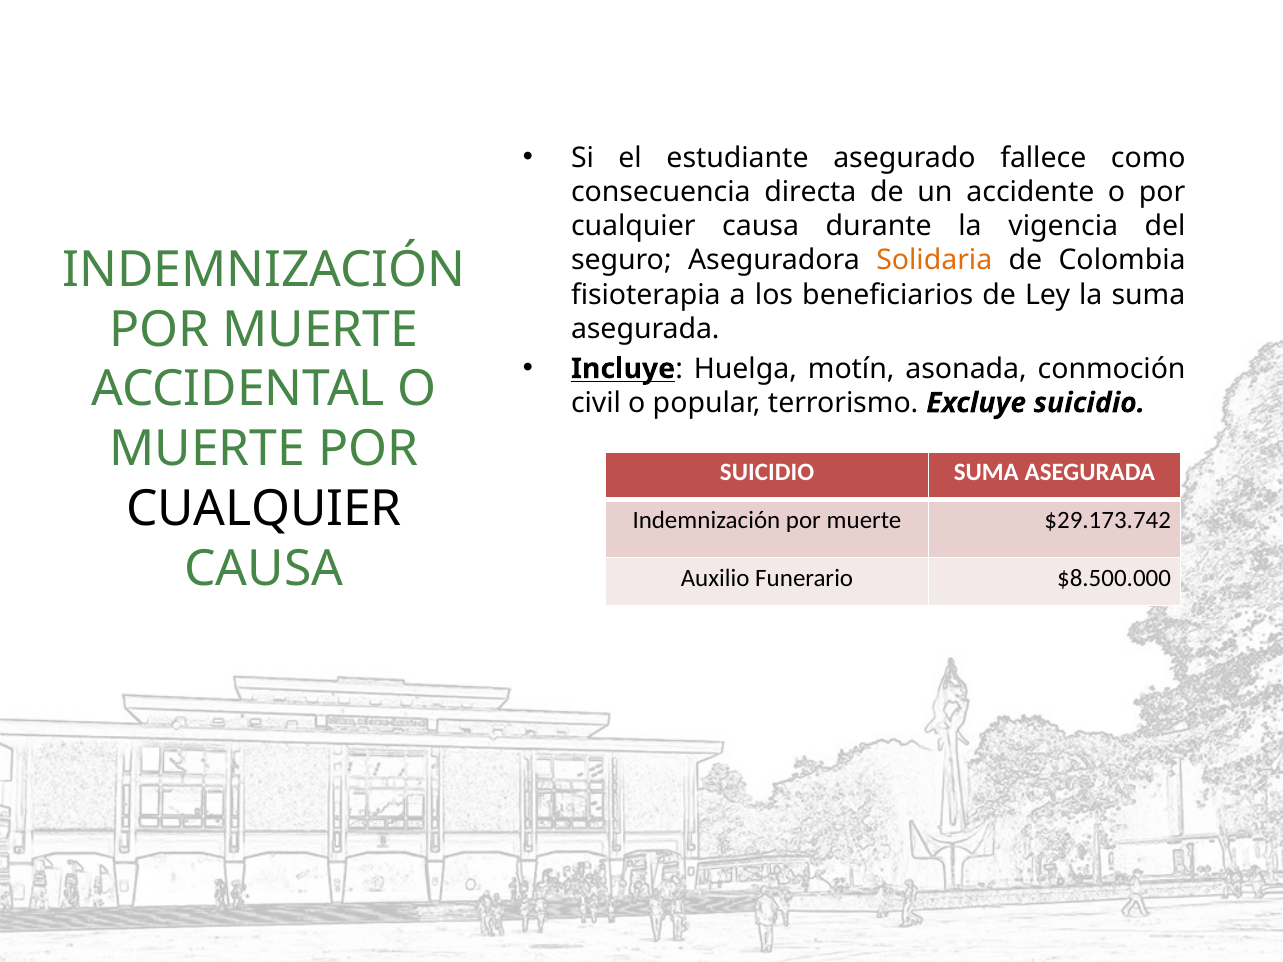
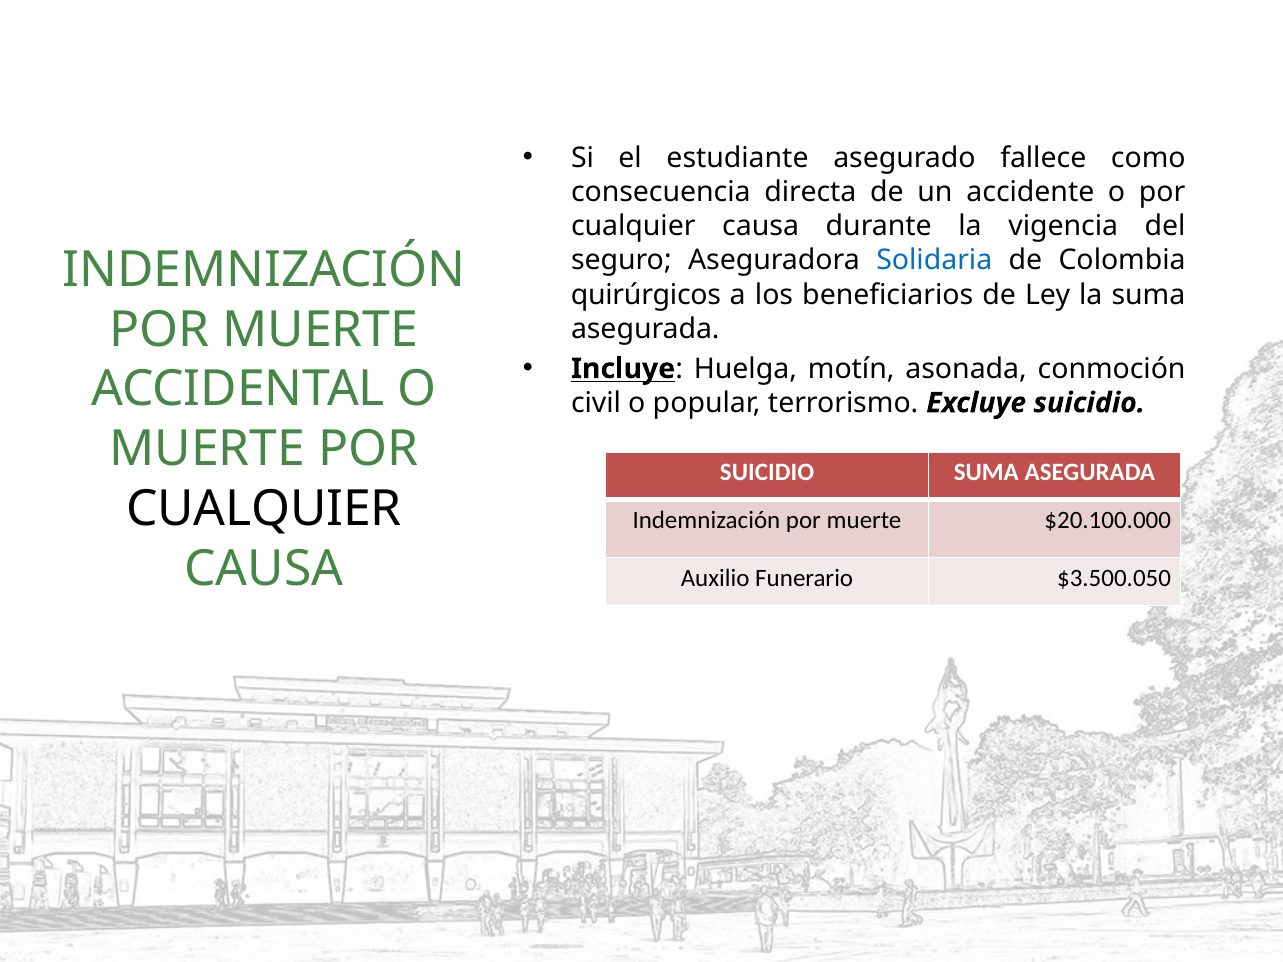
Solidaria colour: orange -> blue (934, 260)
fisioterapia: fisioterapia -> quirúrgicos (646, 295)
$29.173.742: $29.173.742 -> $20.100.000 (1108, 520)
$8.500.000: $8.500.000 -> $3.500.050 (1114, 578)
